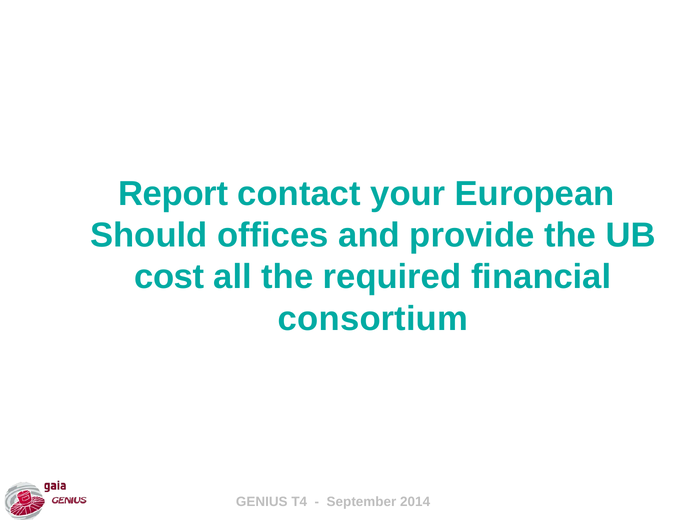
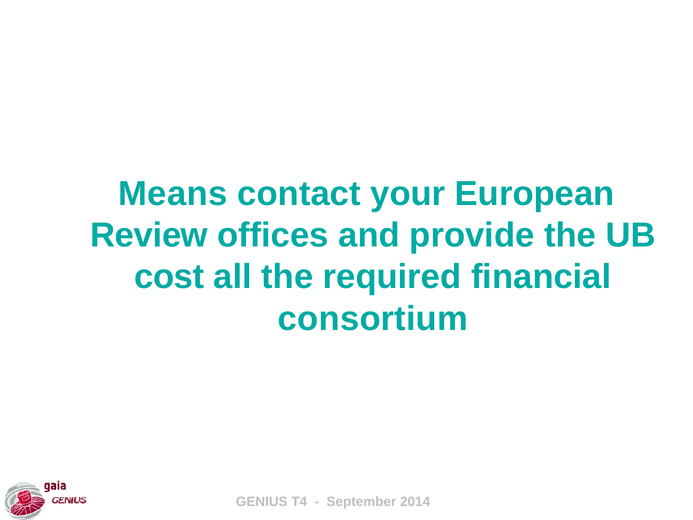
Report: Report -> Means (173, 194)
Should: Should -> Review (149, 235)
